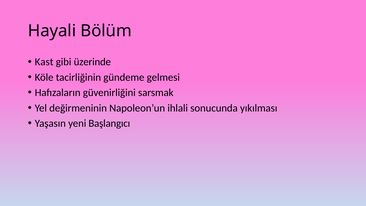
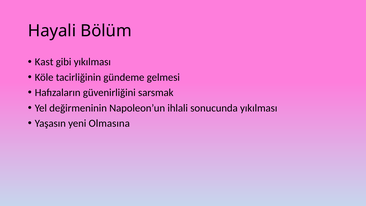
gibi üzerinde: üzerinde -> yıkılması (92, 62)
Başlangıcı: Başlangıcı -> Olmasına (109, 123)
